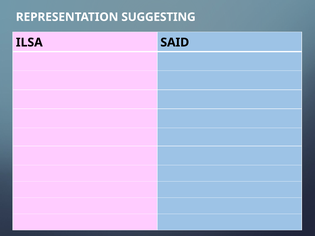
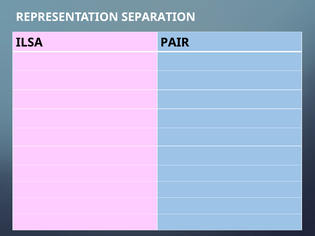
SUGGESTING: SUGGESTING -> SEPARATION (158, 17)
SAID: SAID -> PAIR (175, 42)
